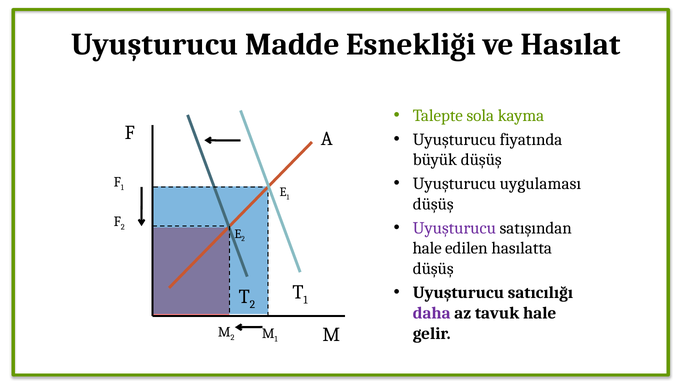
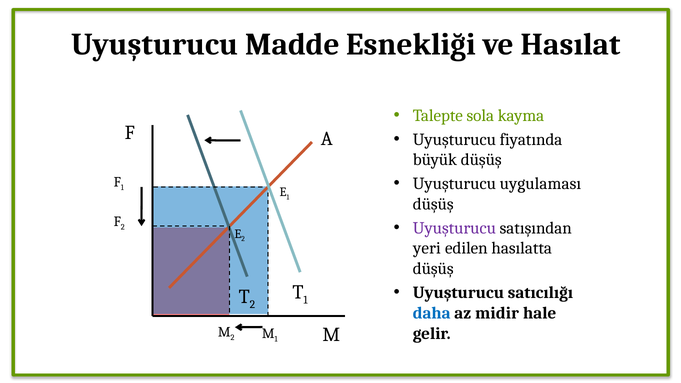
hale: hale -> yeri (427, 248)
daha colour: purple -> blue (432, 313)
tavuk: tavuk -> midir (497, 313)
